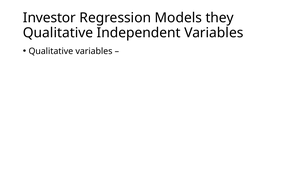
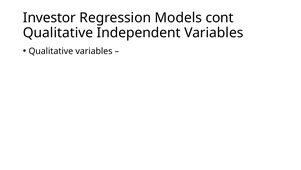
they: they -> cont (220, 18)
